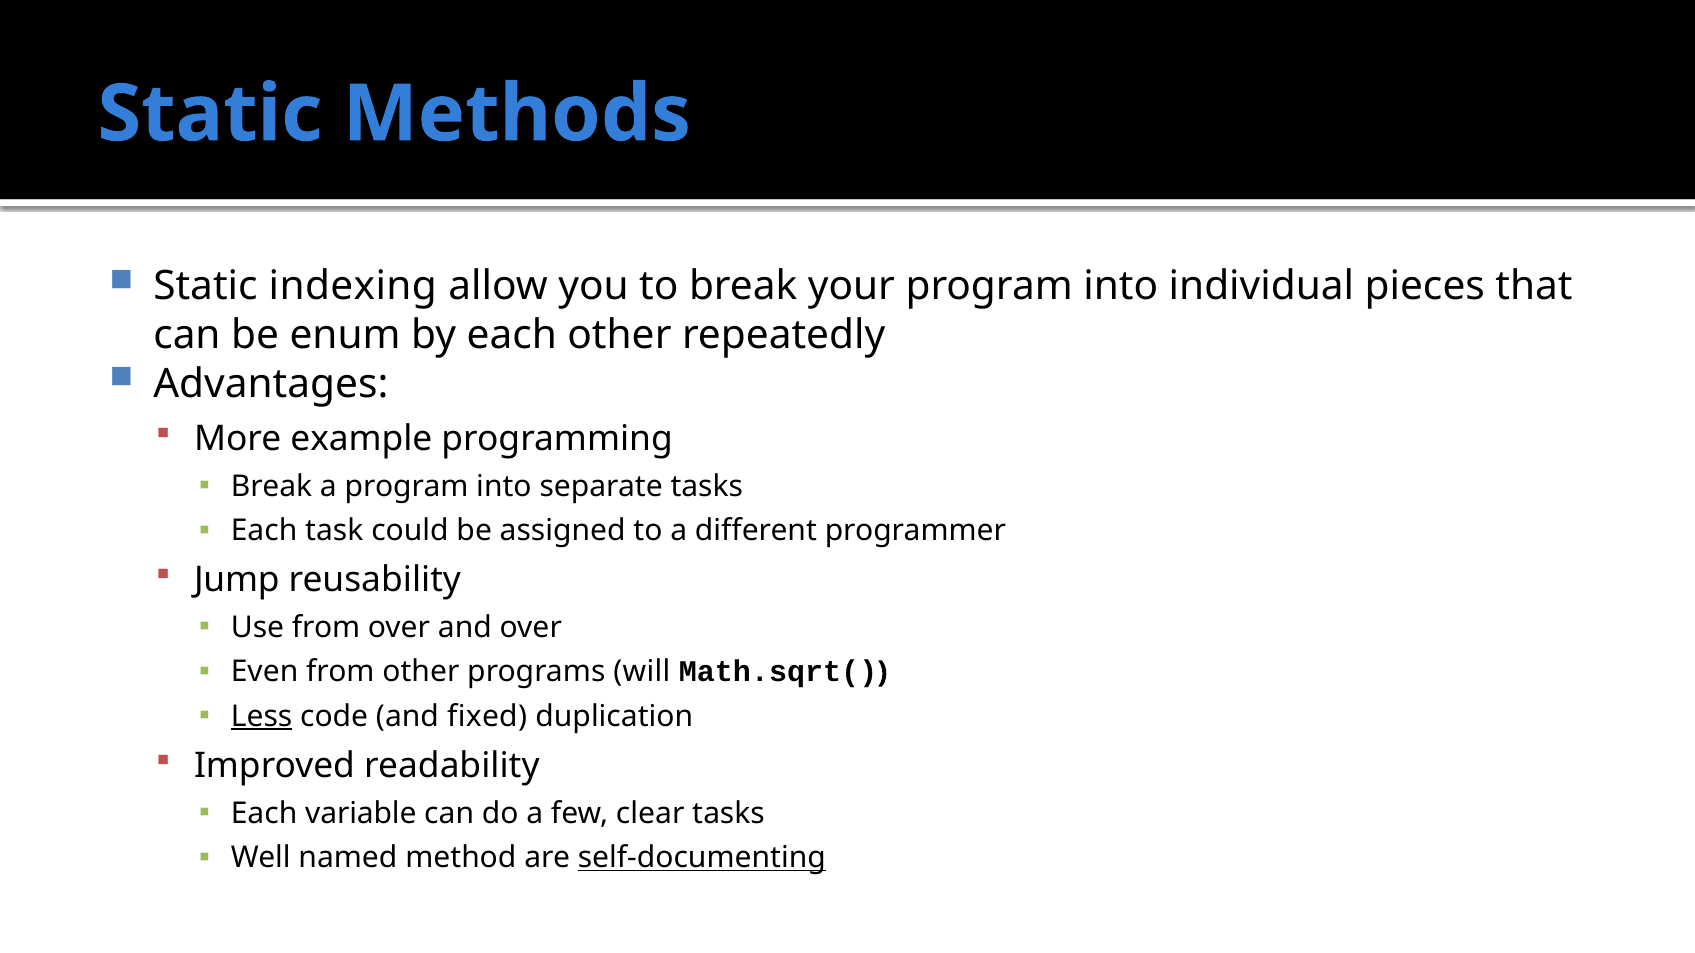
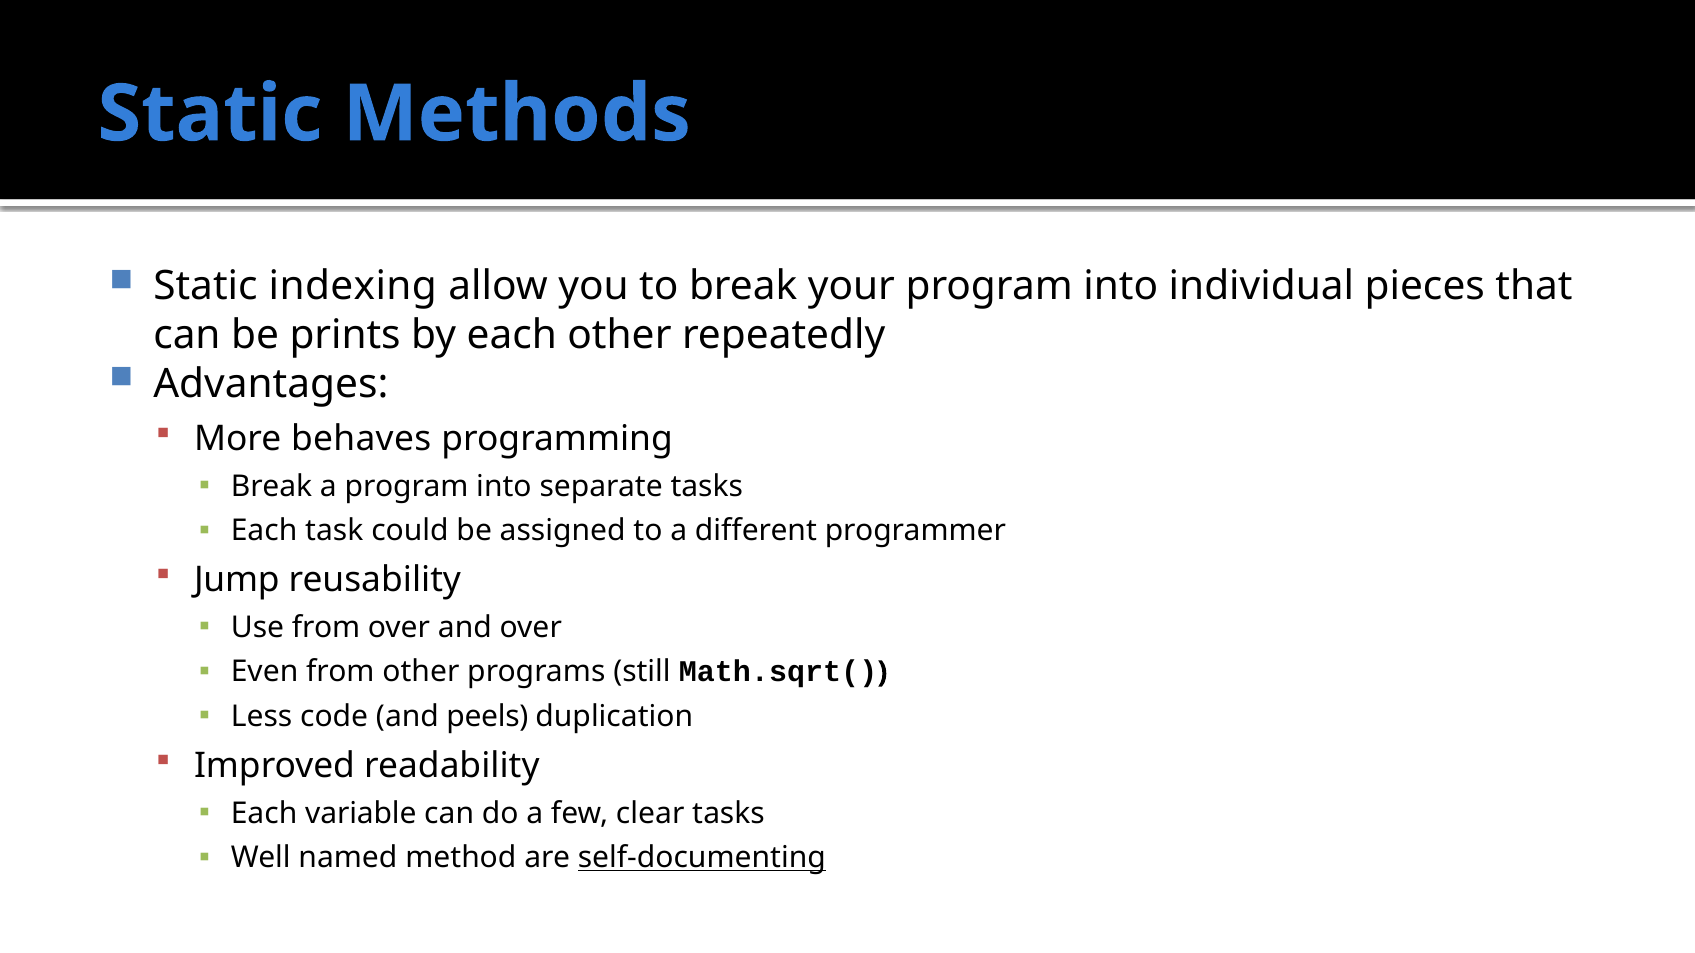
enum: enum -> prints (345, 335)
example: example -> behaves (361, 439)
will: will -> still (642, 672)
Less underline: present -> none (262, 717)
fixed: fixed -> peels (487, 717)
